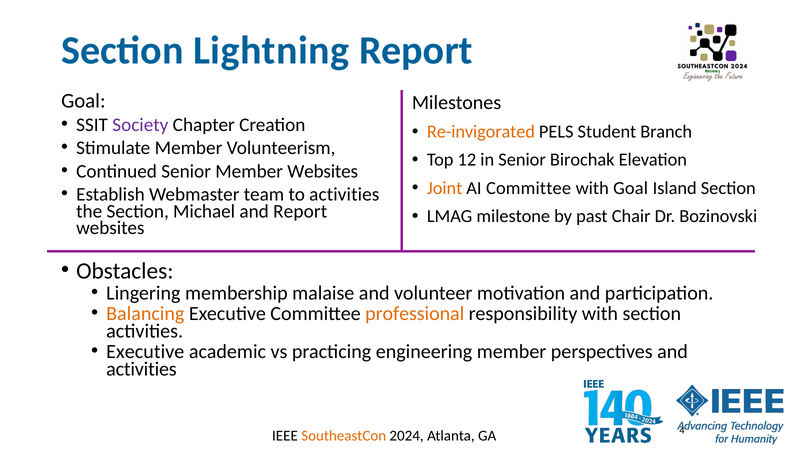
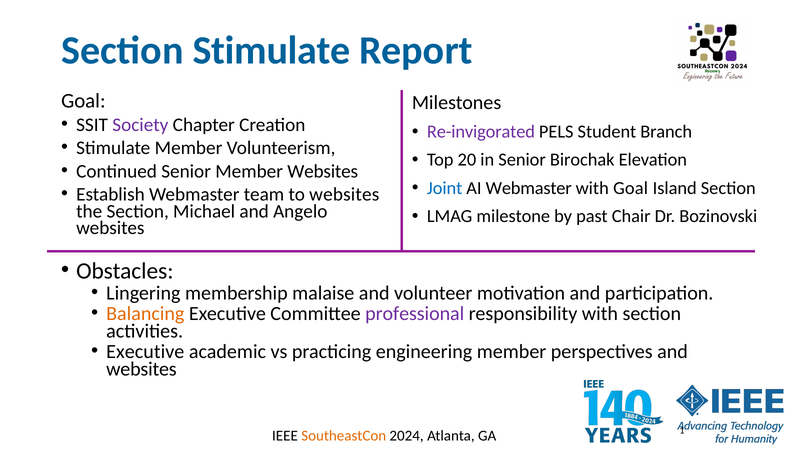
Section Lightning: Lightning -> Stimulate (272, 50)
Re-invigorated colour: orange -> purple (481, 132)
12: 12 -> 20 (467, 160)
Joint colour: orange -> blue (445, 188)
AI Committee: Committee -> Webmaster (529, 188)
to activities: activities -> websites (344, 195)
and Report: Report -> Angelo (300, 211)
professional colour: orange -> purple (415, 314)
activities: activities -> websites (141, 369)
4: 4 -> 1 (682, 431)
